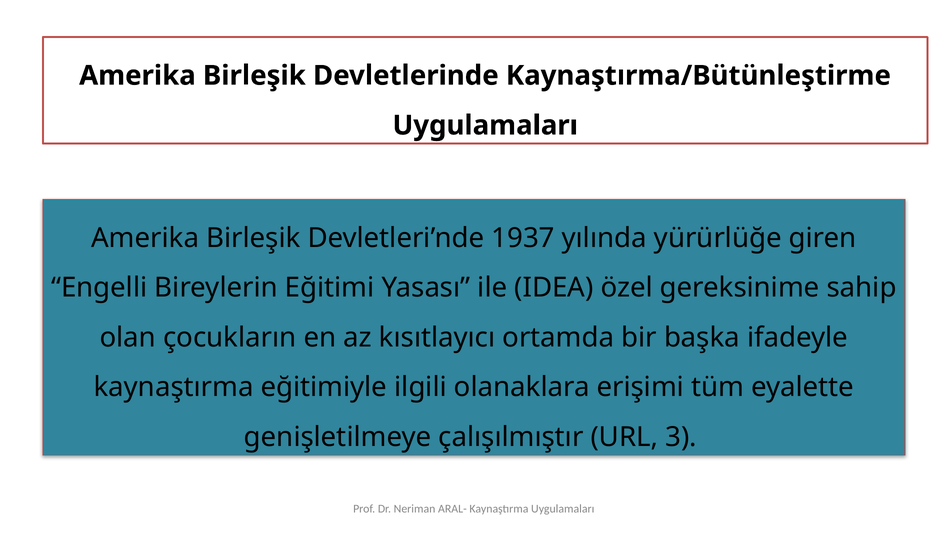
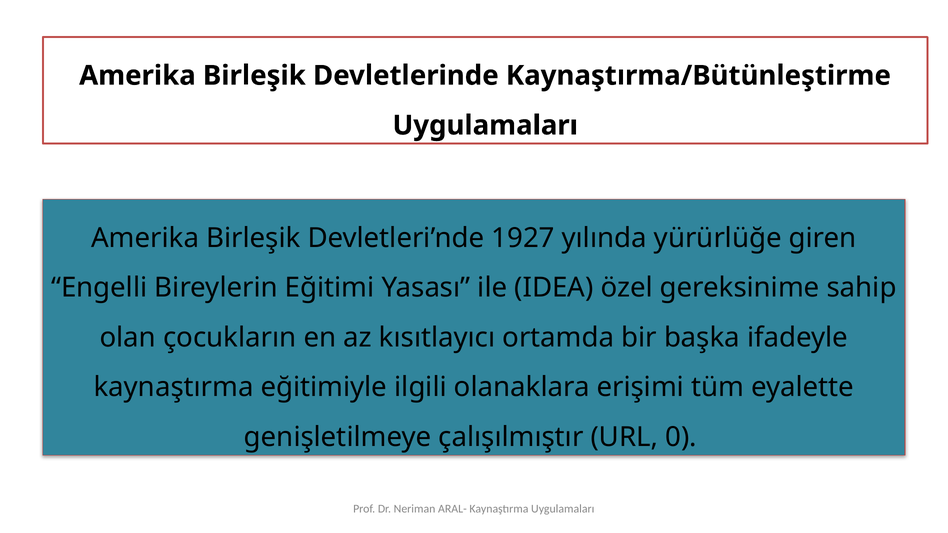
1937: 1937 -> 1927 (523, 238)
3: 3 -> 0 (681, 437)
